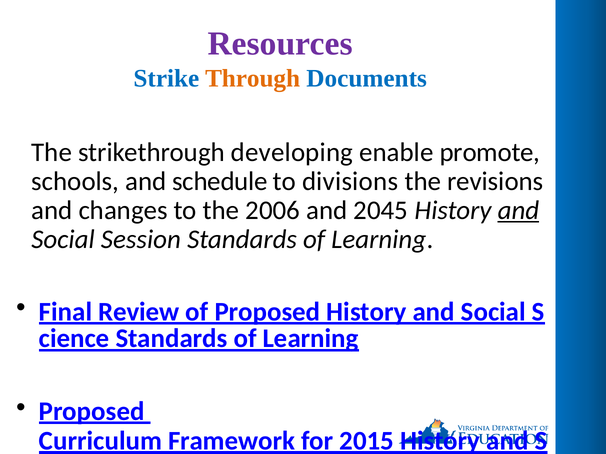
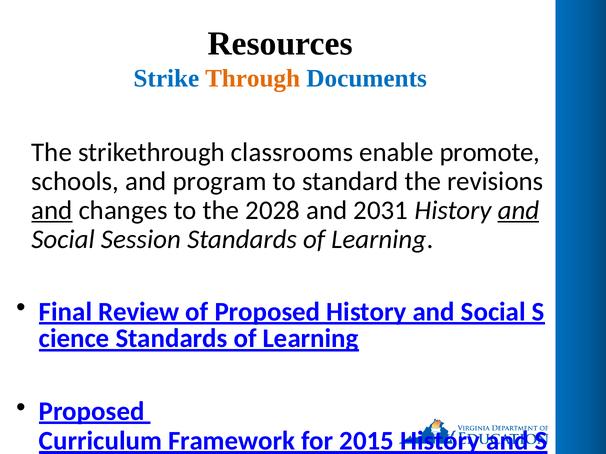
Resources colour: purple -> black (280, 44)
developing: developing -> classrooms (292, 152)
schedule: schedule -> program (220, 181)
divisions: divisions -> standard (350, 181)
and underline: none -> present (52, 211)
2006: 2006 -> 2028 (273, 211)
2045: 2045 -> 2031 (381, 211)
